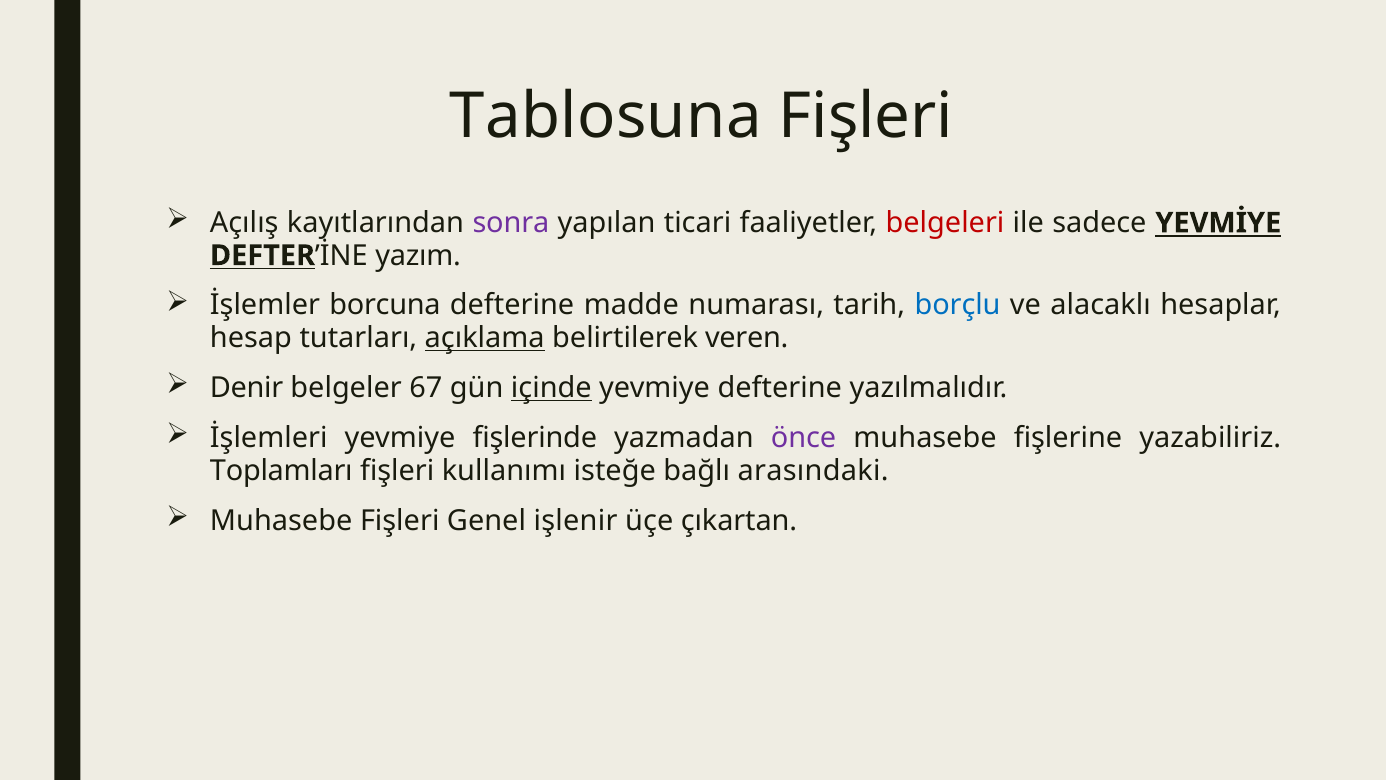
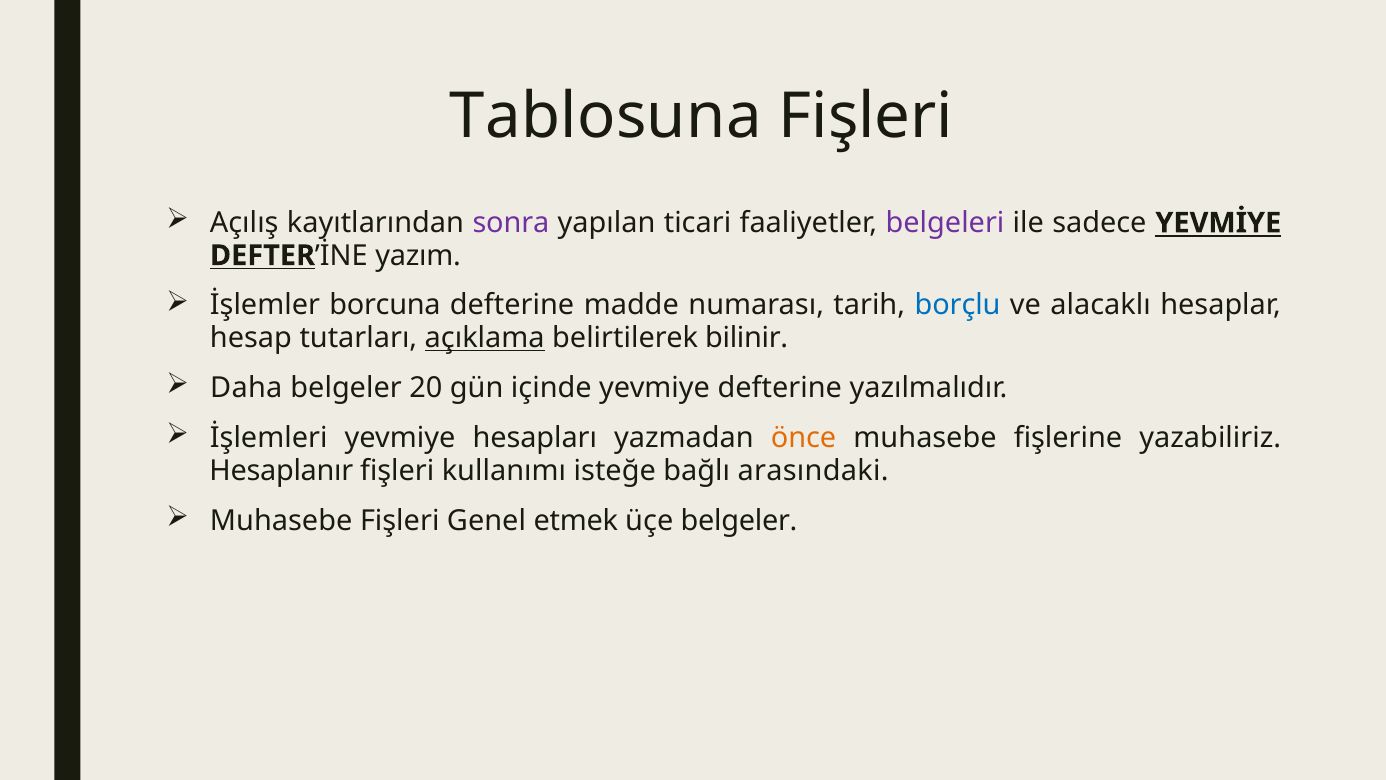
belgeleri colour: red -> purple (945, 223)
veren: veren -> bilinir (747, 338)
Denir: Denir -> Daha (246, 388)
67: 67 -> 20 (426, 388)
içinde underline: present -> none (551, 388)
fişlerinde: fişlerinde -> hesapları (535, 438)
önce colour: purple -> orange (804, 438)
Toplamları: Toplamları -> Hesaplanır (281, 470)
işlenir: işlenir -> etmek (576, 520)
üçe çıkartan: çıkartan -> belgeler (739, 520)
